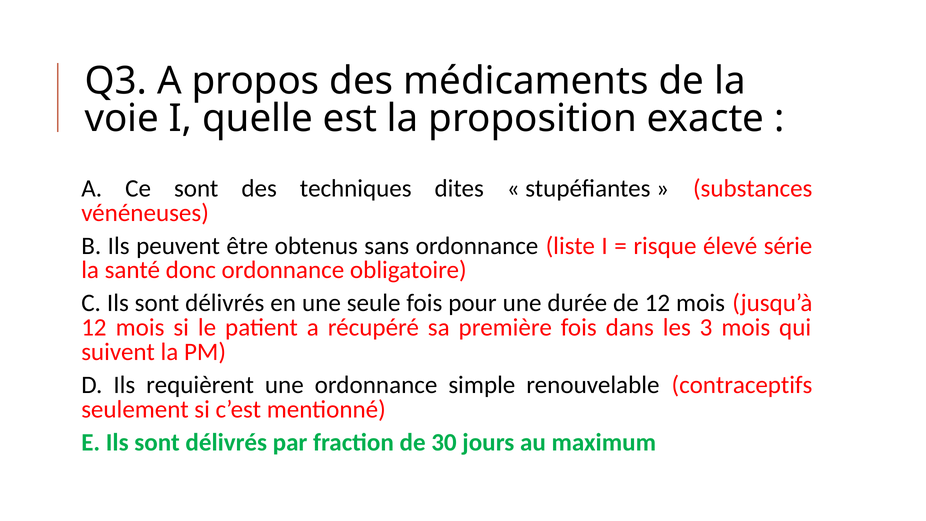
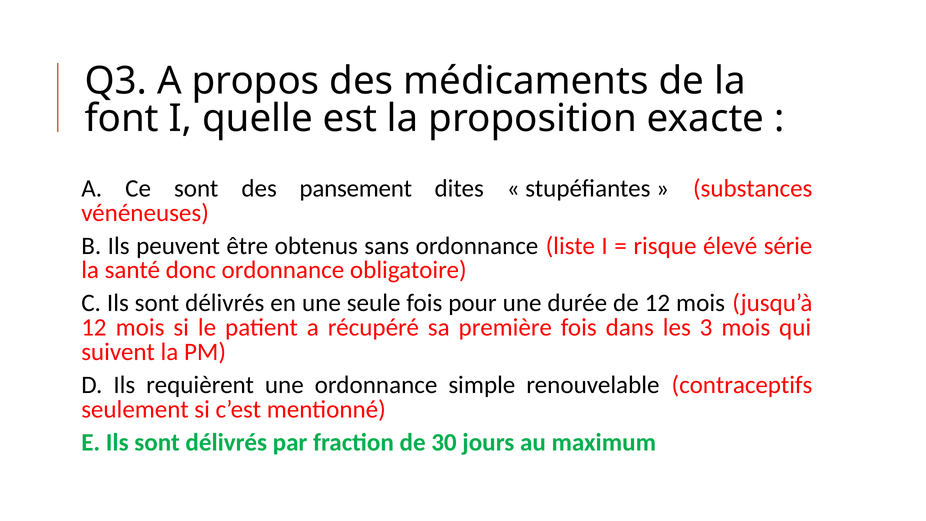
voie: voie -> font (122, 118)
techniques: techniques -> pansement (356, 188)
